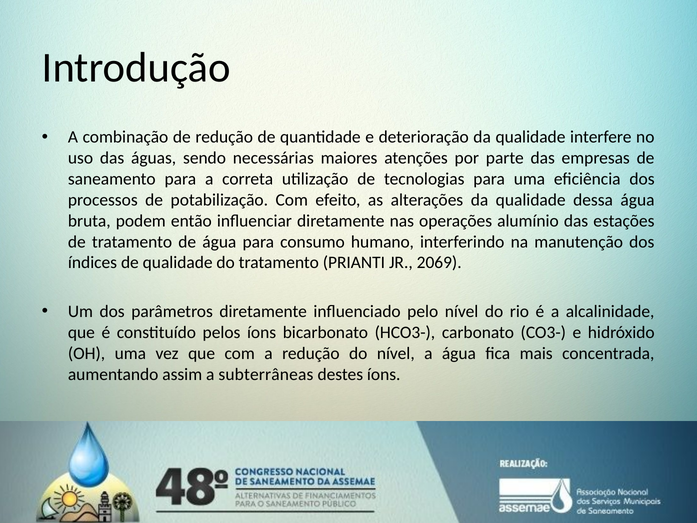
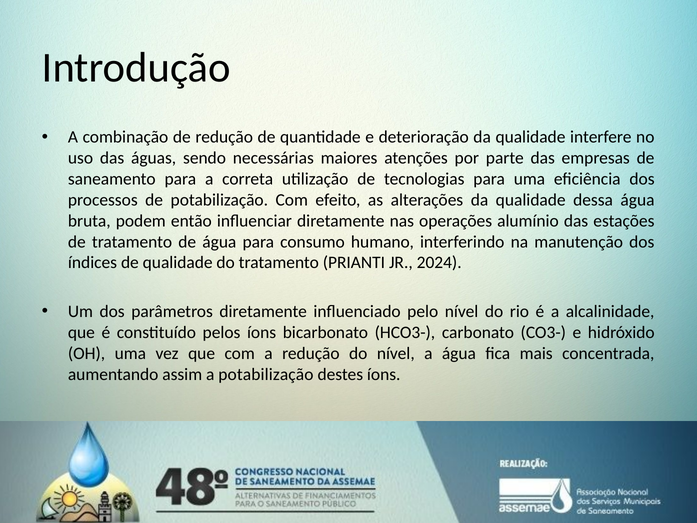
2069: 2069 -> 2024 (439, 263)
a subterrâneas: subterrâneas -> potabilização (266, 374)
